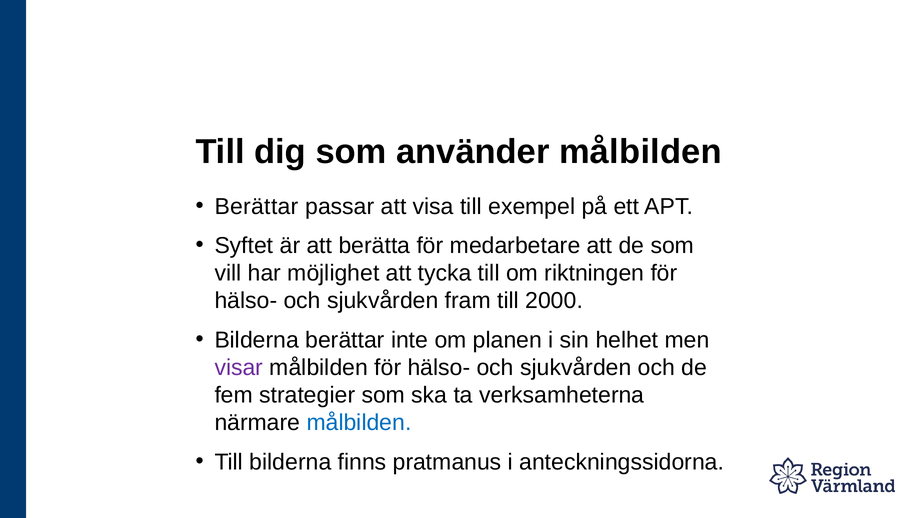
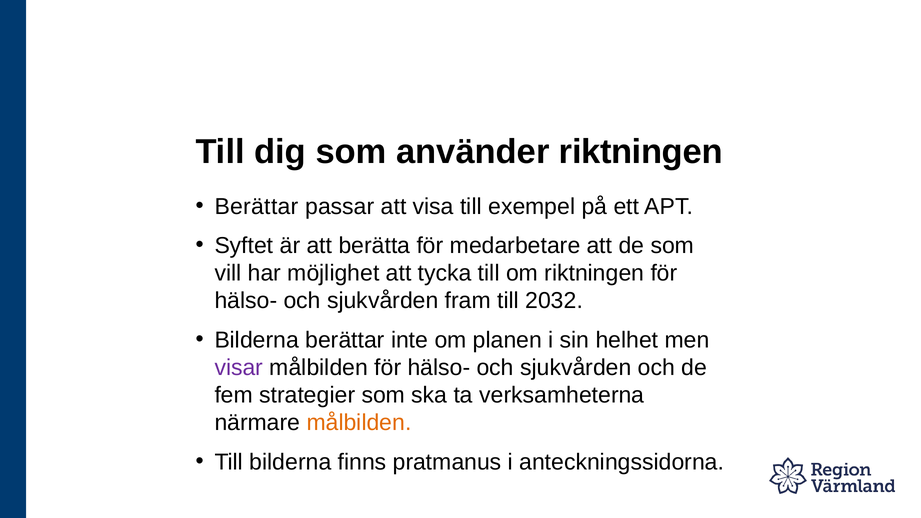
använder målbilden: målbilden -> riktningen (641, 152)
2000: 2000 -> 2032 (554, 301)
målbilden colour: blue -> orange (359, 423)
